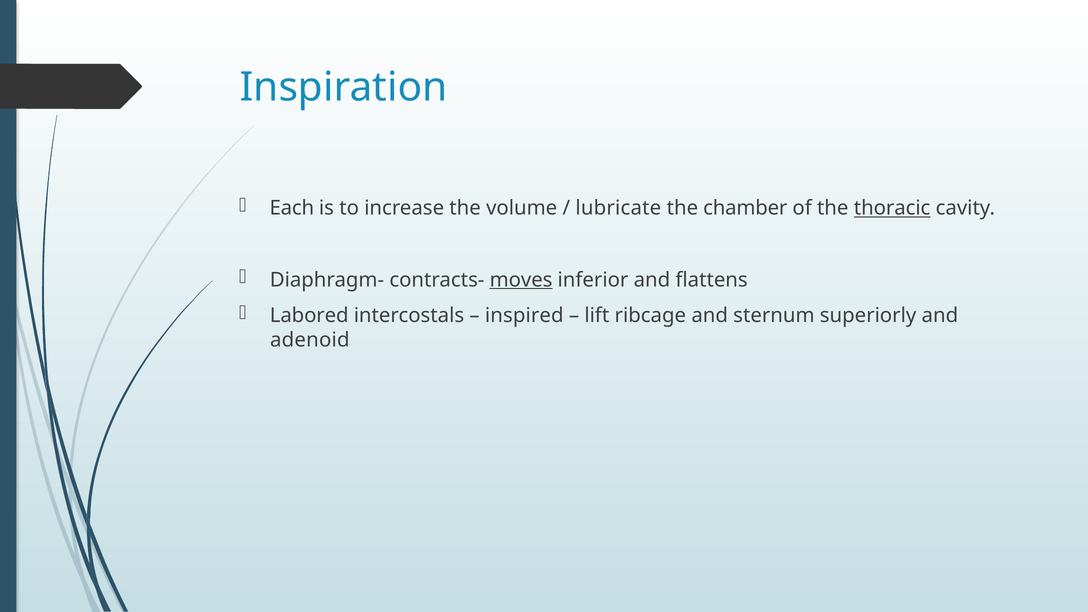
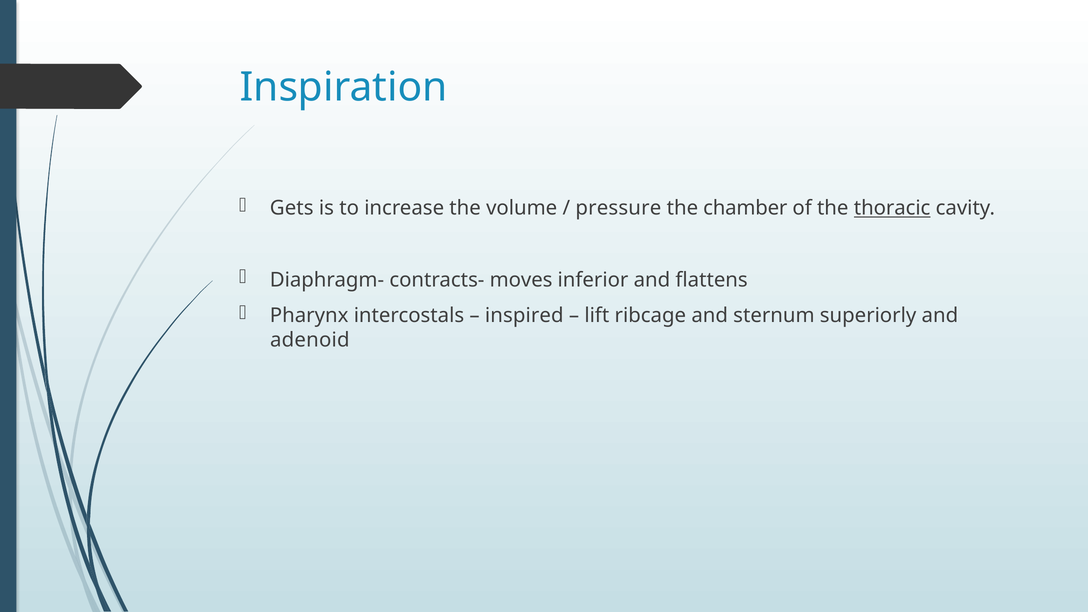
Each: Each -> Gets (292, 208)
lubricate: lubricate -> pressure (618, 208)
moves underline: present -> none (521, 280)
Labored: Labored -> Pharynx (309, 316)
